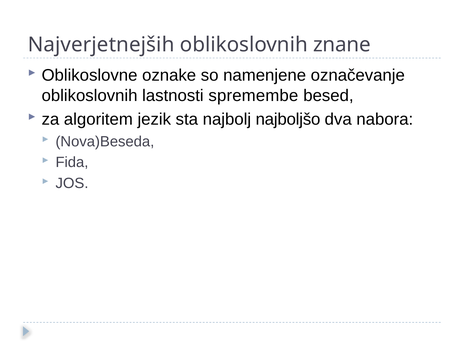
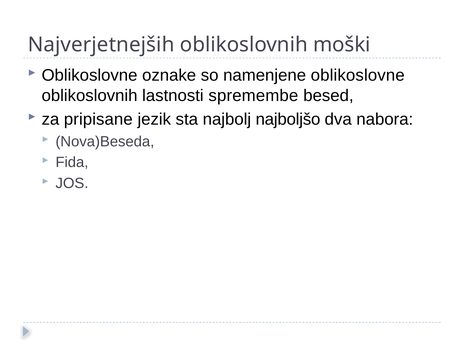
znane: znane -> moški (342, 45)
namenjene označevanje: označevanje -> oblikoslovne (358, 75)
algoritem: algoritem -> pripisane (98, 119)
